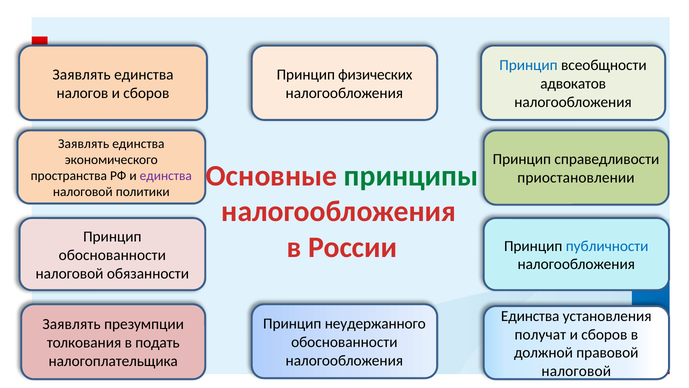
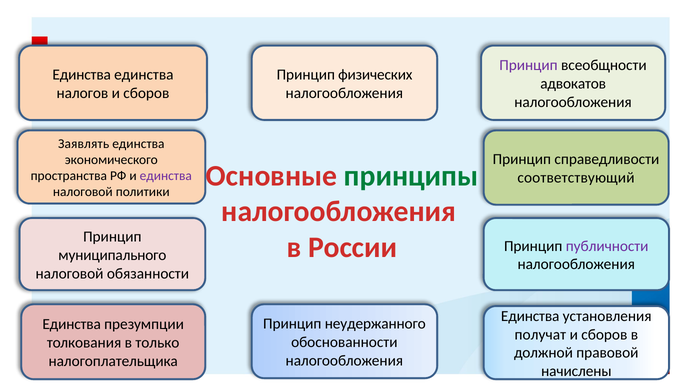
Принцип colour: blue -> purple (528, 65)
Заявлять: Заявлять -> Единства (82, 75)
приостановлении: приостановлении -> соответствующий (576, 178)
публичности colour: blue -> purple (607, 246)
обоснованности: обоснованности -> муниципального (112, 255)
Заявлять: Заявлять -> Единства (72, 324)
подать: подать -> только (157, 342)
налоговой: налоговой -> начислены (576, 371)
